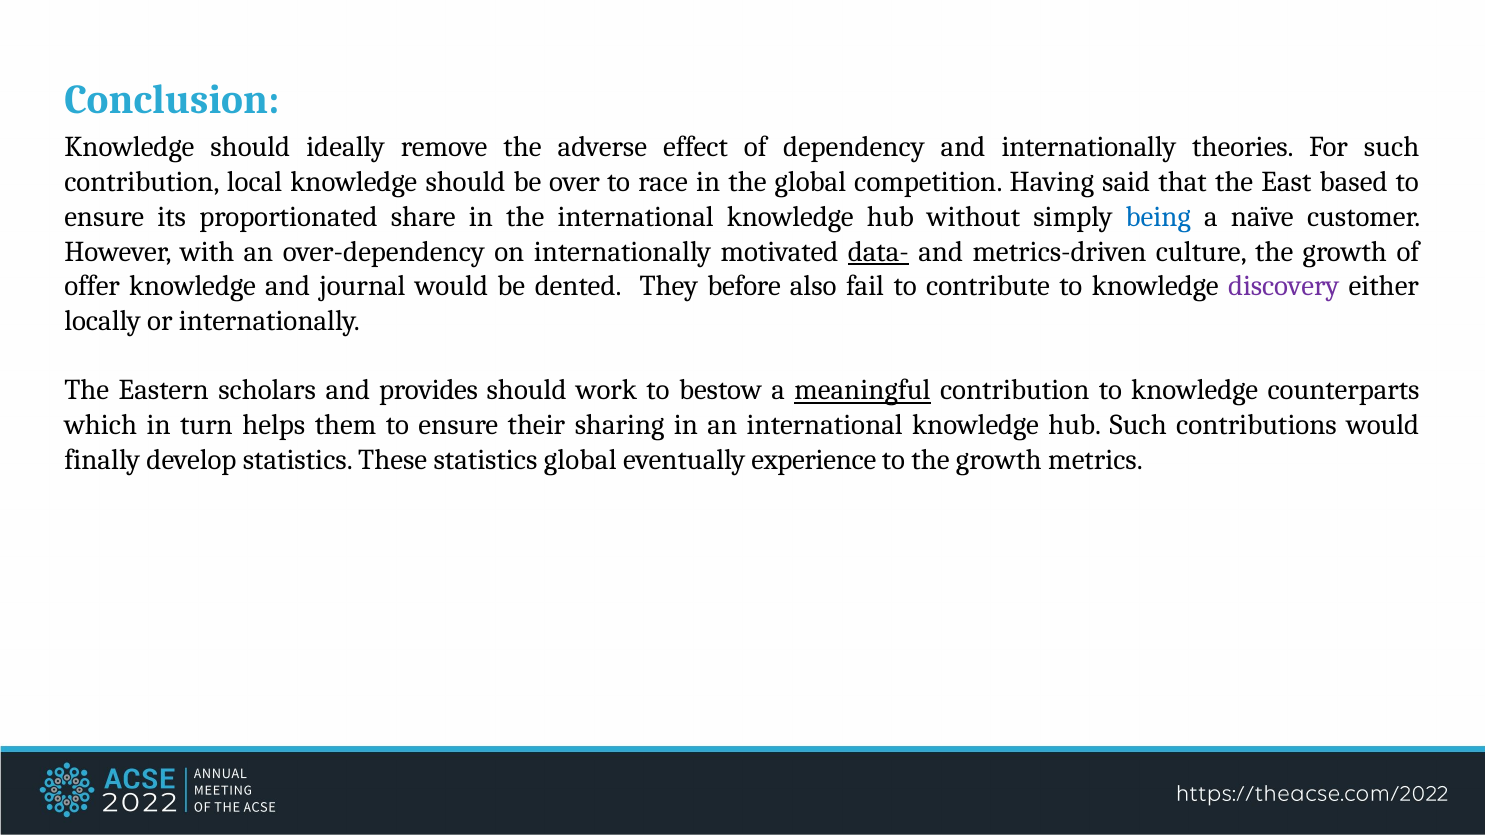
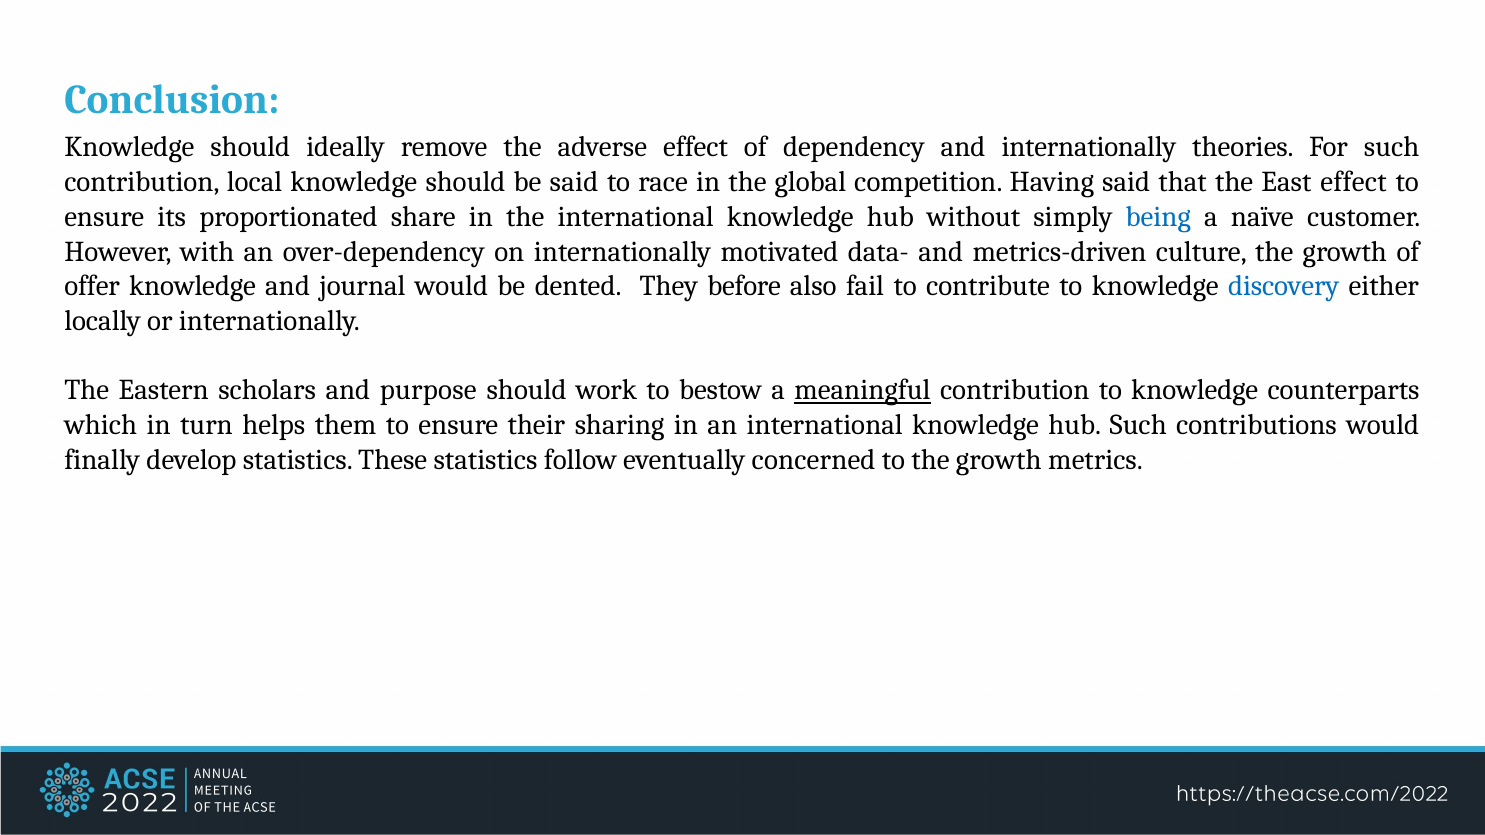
be over: over -> said (574, 182)
East based: based -> effect (1354, 182)
data- underline: present -> none (878, 252)
discovery colour: purple -> blue (1284, 286)
provides: provides -> purpose (428, 391)
statistics global: global -> follow (580, 460)
experience: experience -> concerned (814, 460)
